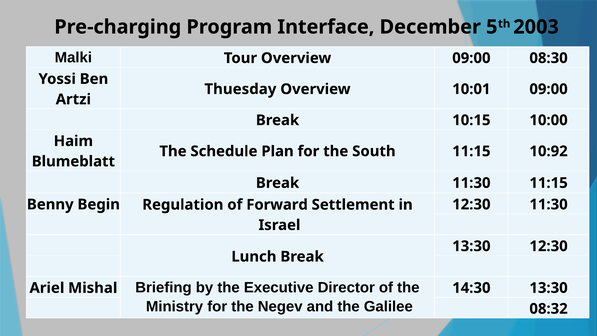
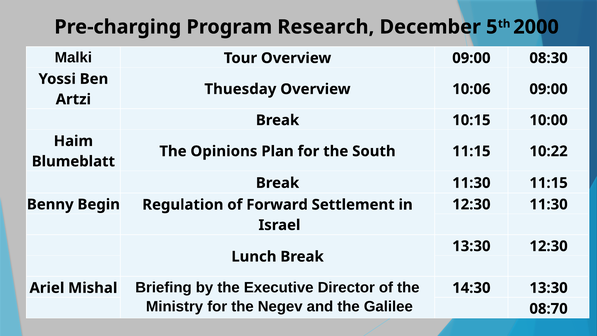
Interface: Interface -> Research (326, 27)
2003: 2003 -> 2000 (536, 27)
10:01: 10:01 -> 10:06 (471, 89)
Schedule: Schedule -> Opinions (224, 151)
10:92: 10:92 -> 10:22 (549, 151)
08:32: 08:32 -> 08:70 (549, 309)
